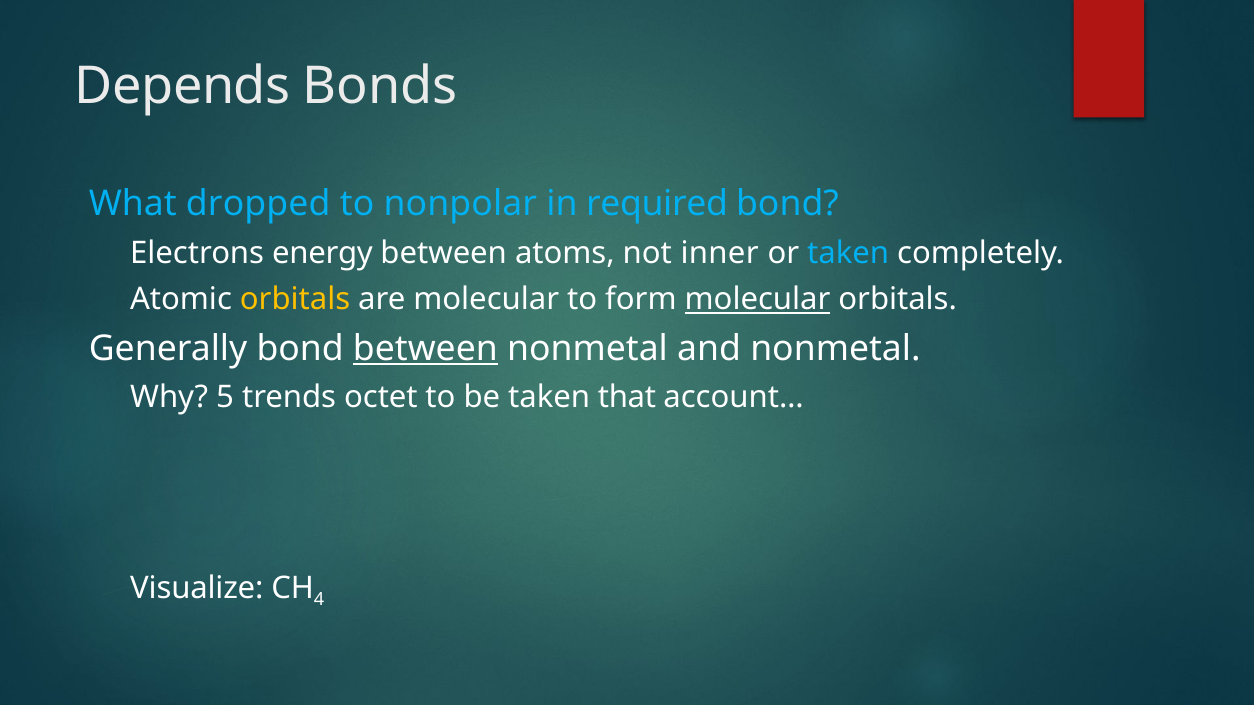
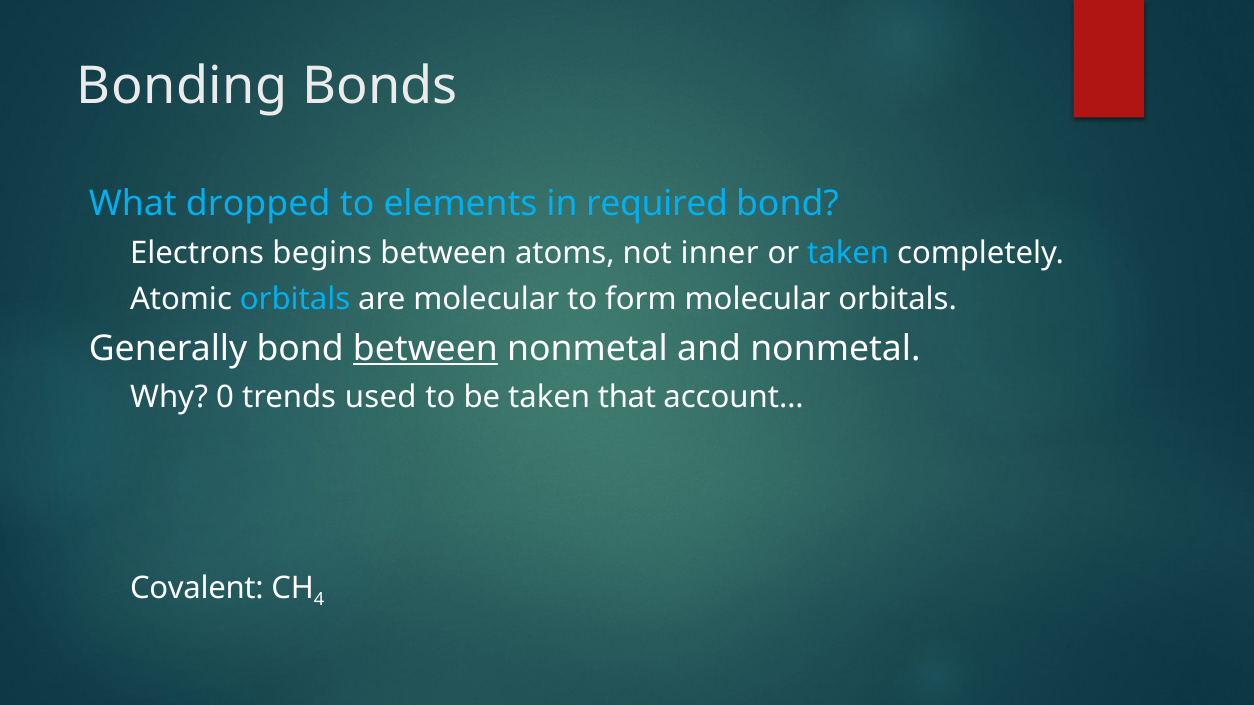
Depends: Depends -> Bonding (182, 86)
nonpolar: nonpolar -> elements (460, 204)
energy: energy -> begins (322, 253)
orbitals colour: yellow -> light blue (295, 300)
molecular underline: present -> none (758, 300)
5: 5 -> 0 (225, 398)
octet: octet -> used (381, 398)
Visualize: Visualize -> Covalent (197, 588)
